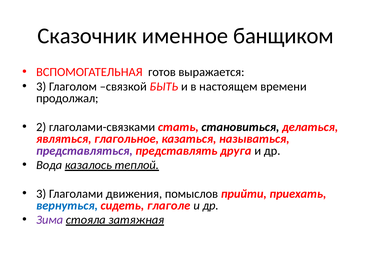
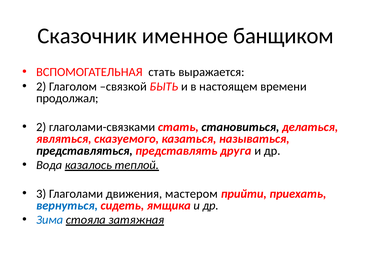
ВСПОМОГАТЕЛЬНАЯ готов: готов -> стать (162, 72)
3: 3 -> 2 (41, 87)
глагольное: глагольное -> сказуемого (127, 139)
представляться colour: purple -> black (84, 151)
помыслов: помыслов -> мастером (191, 194)
глаголе: глаголе -> ямщика (169, 206)
Зима colour: purple -> blue (50, 220)
